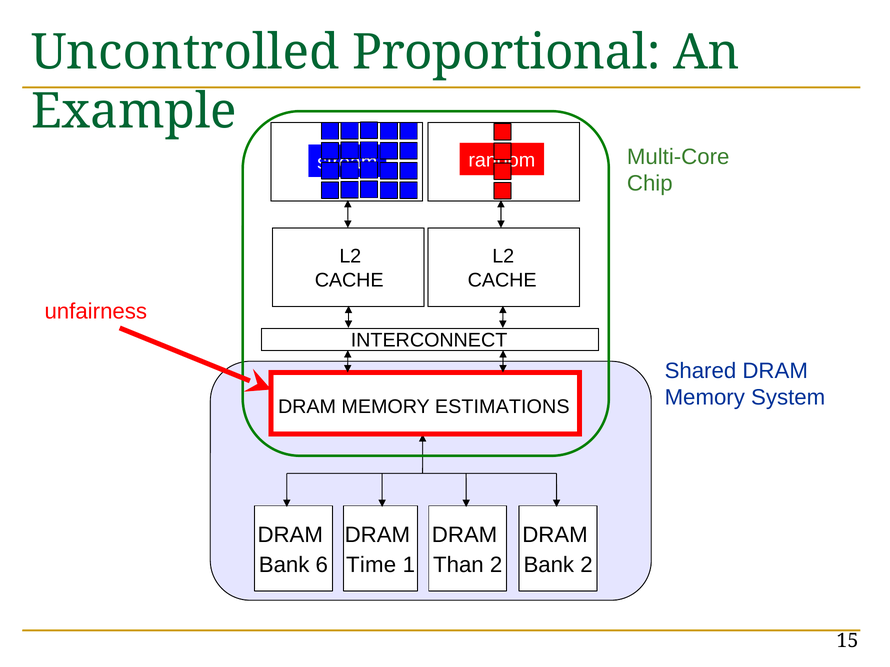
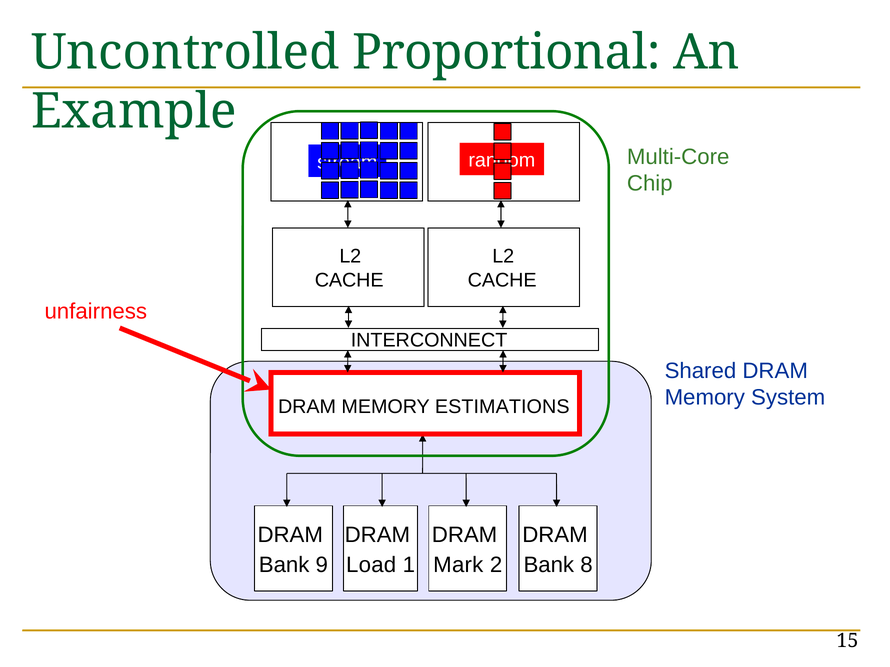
6: 6 -> 9 (322, 565)
Time: Time -> Load (371, 565)
Than: Than -> Mark (458, 565)
Bank 2: 2 -> 8 (586, 565)
